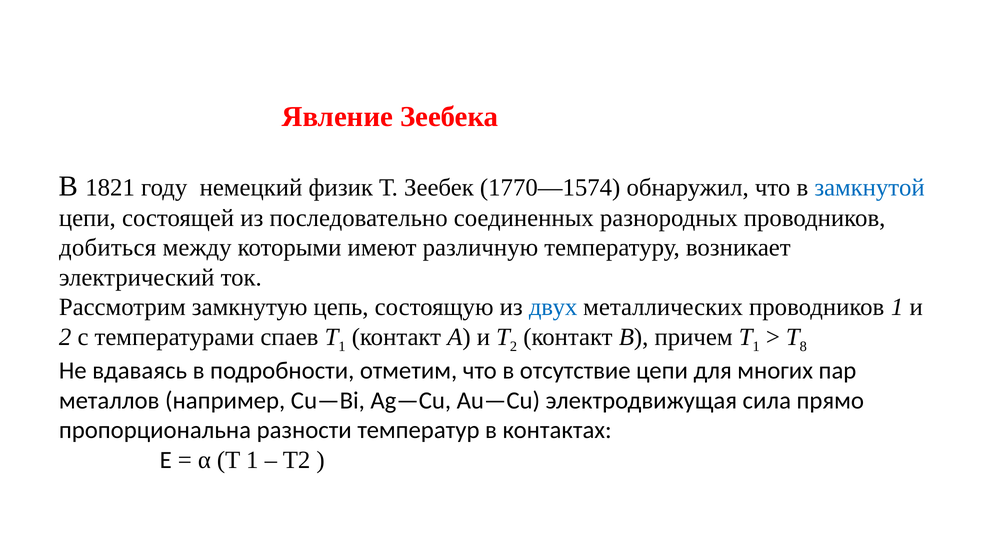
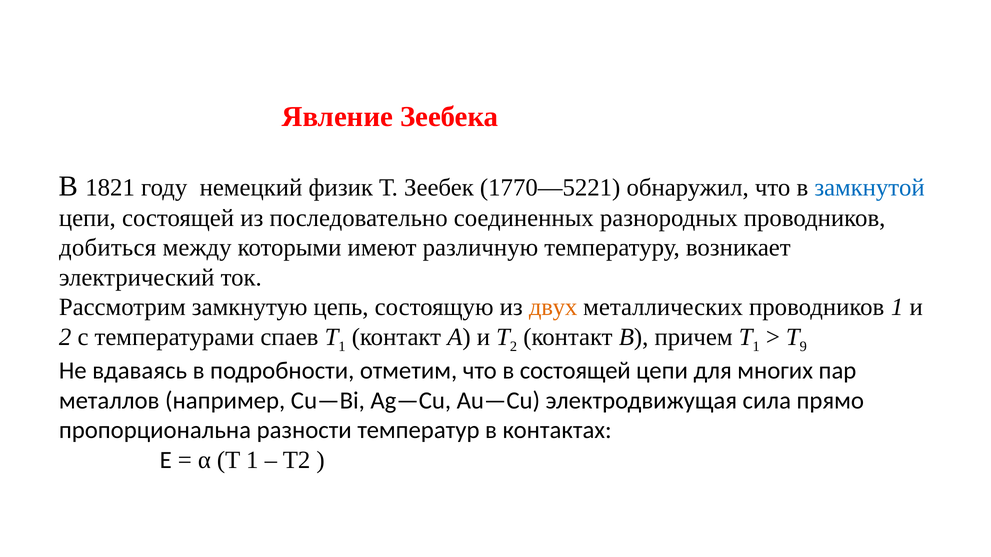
1770—1574: 1770—1574 -> 1770—5221 (550, 188)
двух colour: blue -> orange (553, 307)
8: 8 -> 9 (803, 347)
в отсутствие: отсутствие -> состоящей (575, 371)
